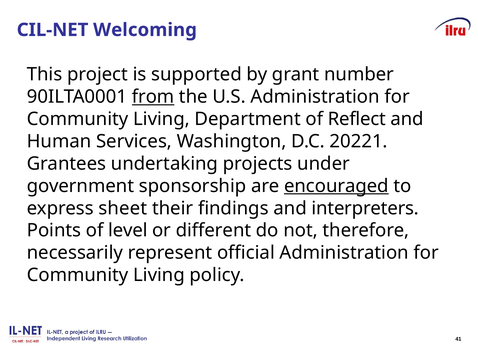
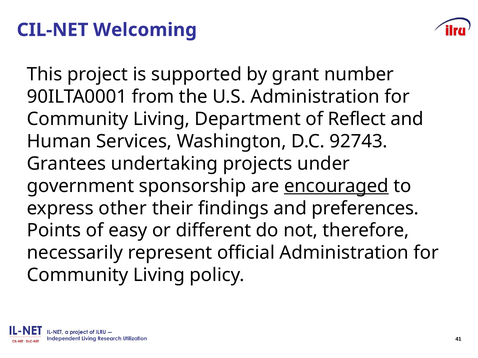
from underline: present -> none (153, 97)
20221: 20221 -> 92743 (359, 142)
sheet: sheet -> other (123, 209)
interpreters: interpreters -> preferences (365, 209)
level: level -> easy (128, 231)
